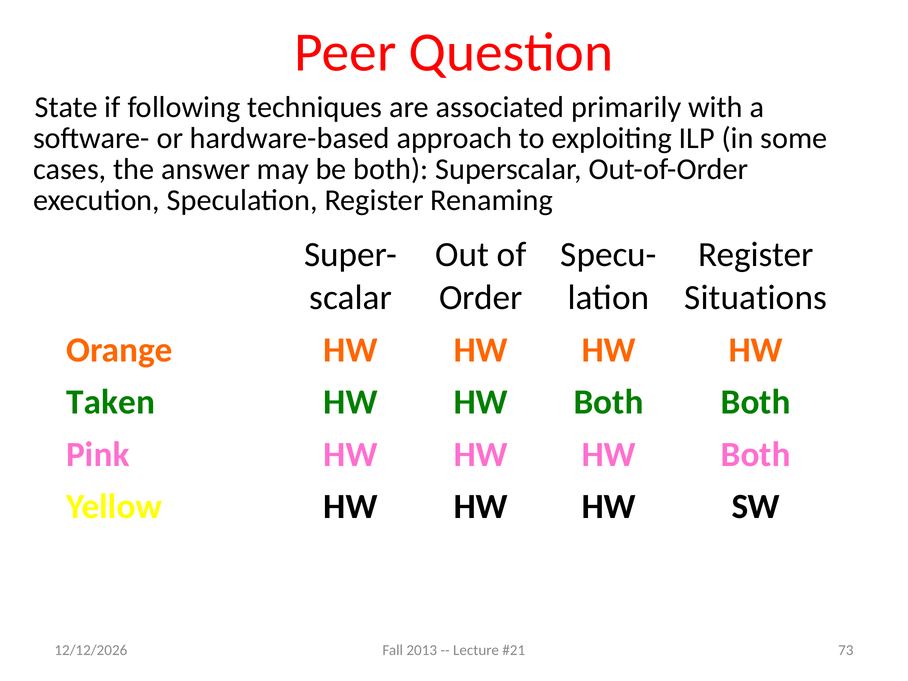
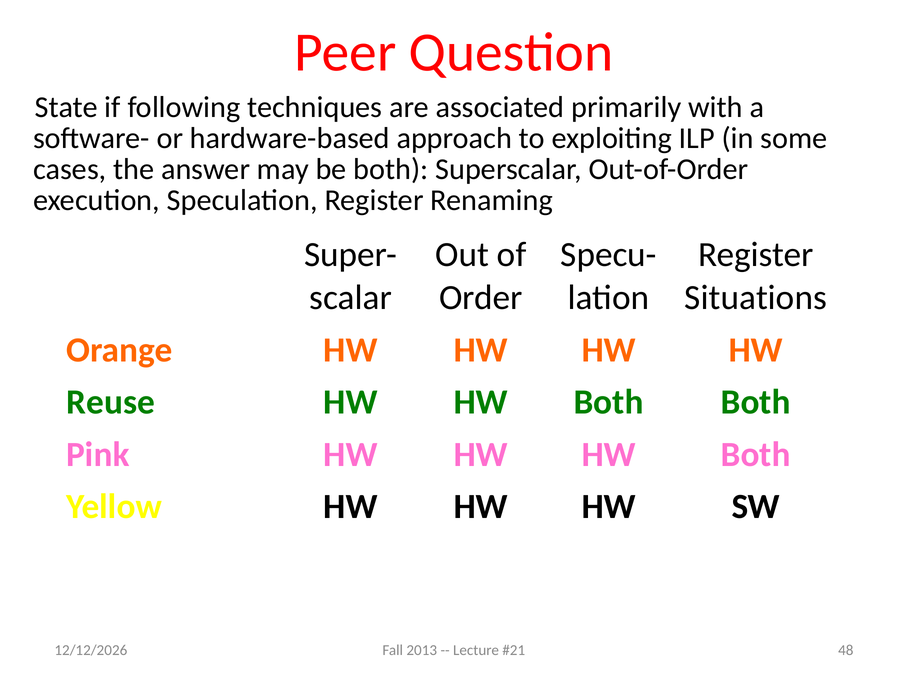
Taken: Taken -> Reuse (111, 402)
73: 73 -> 48 (846, 650)
